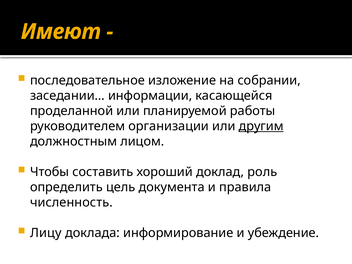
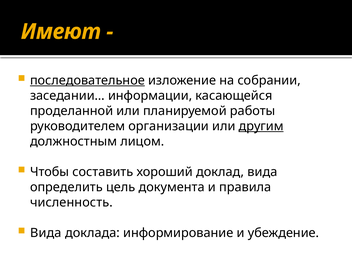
последовательное underline: none -> present (87, 80)
доклад роль: роль -> вида (262, 172)
Лицу: Лицу -> Вида (46, 233)
